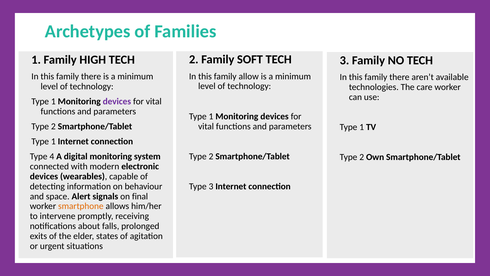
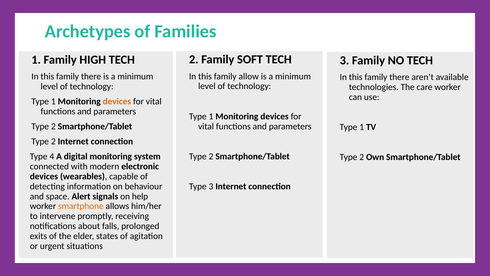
devices colour: purple -> orange (117, 101)
1: 1 -> 2 (53, 141)
final: final -> help (140, 196)
